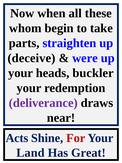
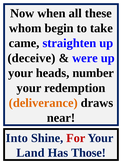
parts: parts -> came (24, 43)
buckler: buckler -> number (93, 73)
deliverance colour: purple -> orange (43, 103)
Acts: Acts -> Into (17, 138)
Great: Great -> Those (88, 152)
